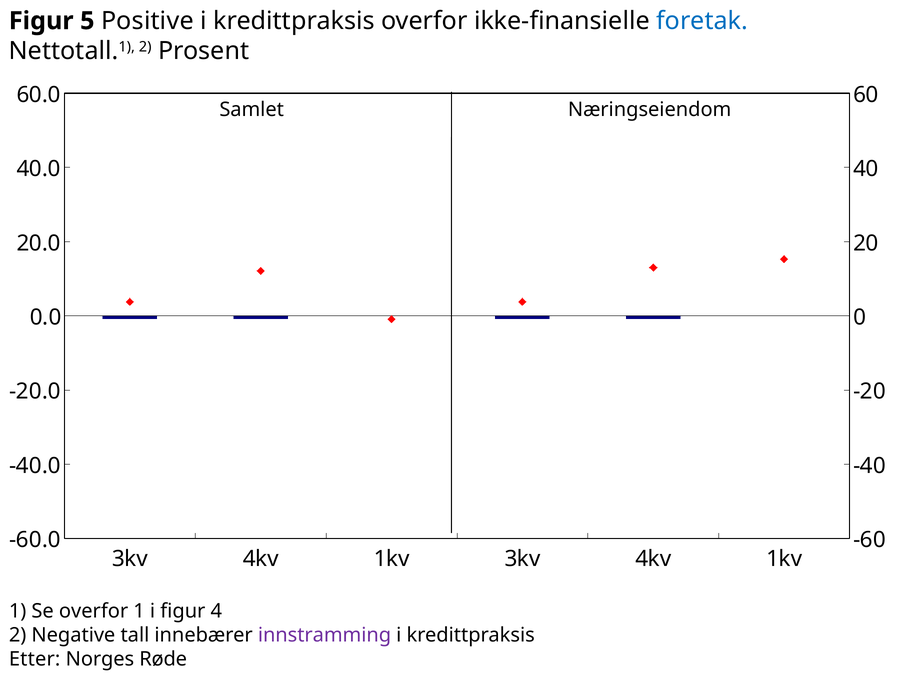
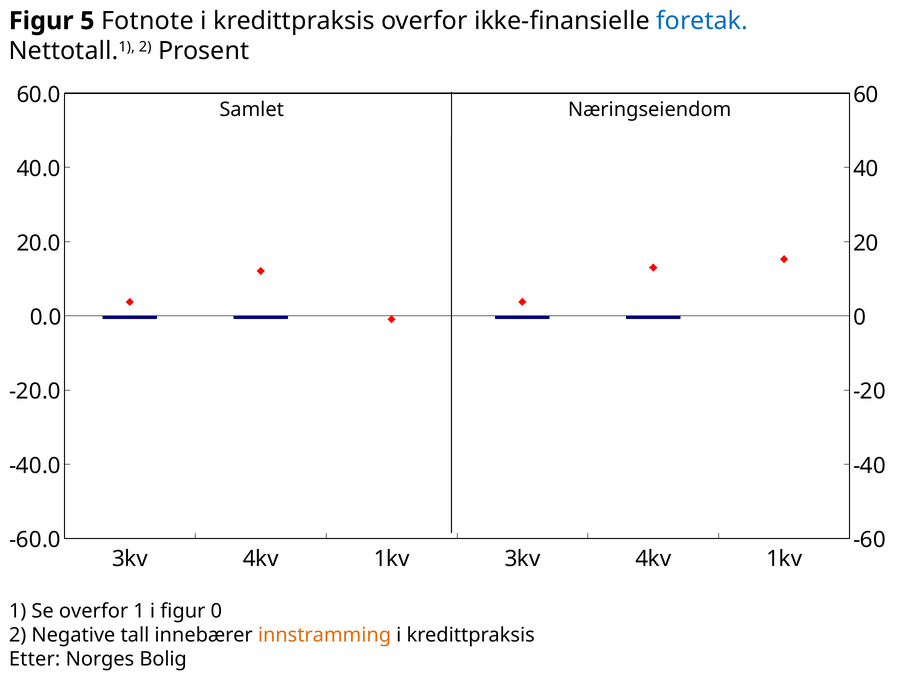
Positive: Positive -> Fotnote (147, 21)
figur 4: 4 -> 0 (216, 611)
innstramming colour: purple -> orange (325, 635)
Røde: Røde -> Bolig (163, 659)
